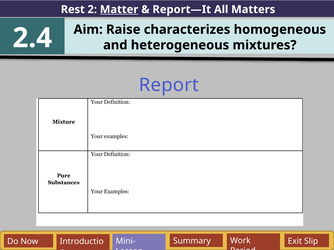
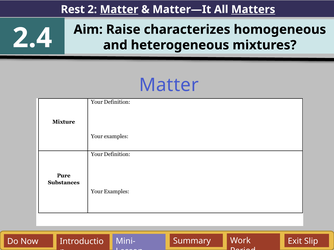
Report—It: Report—It -> Matter—It (182, 9)
Matters underline: none -> present (253, 9)
Report: Report -> Matter (169, 85)
